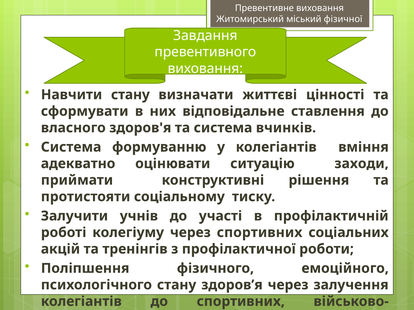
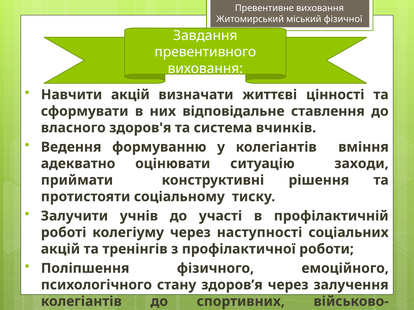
Навчити стану: стану -> акцій (130, 95)
Система: Система -> Ведення (71, 147)
через спортивних: спортивних -> наступності (260, 233)
